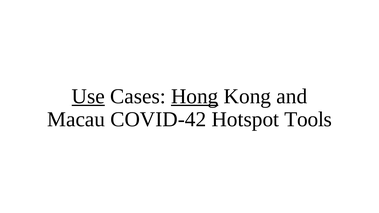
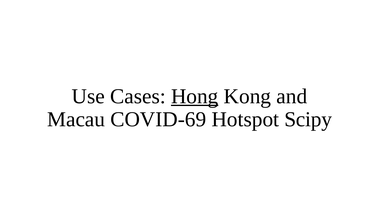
Use underline: present -> none (88, 96)
COVID-42: COVID-42 -> COVID-69 (158, 119)
Tools: Tools -> Scipy (308, 119)
